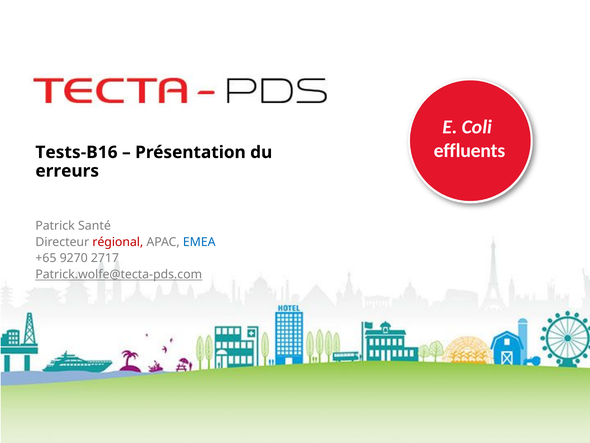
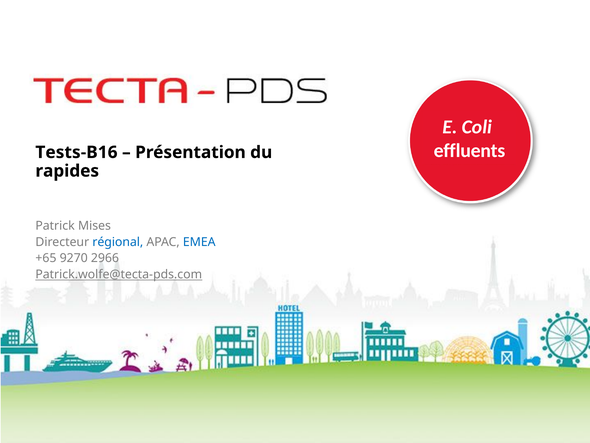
erreurs: erreurs -> rapides (67, 171)
Santé: Santé -> Mises (94, 225)
régional colour: red -> blue (118, 242)
2717: 2717 -> 2966 (105, 258)
